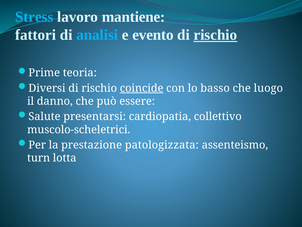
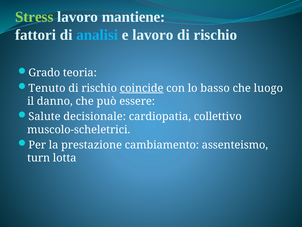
Stress colour: light blue -> light green (34, 17)
e evento: evento -> lavoro (153, 35)
rischio underline: present -> none (215, 35)
Prime: Prime -> Grado (44, 73)
Diversi: Diversi -> Tenuto (47, 88)
presentarsi: presentarsi -> decisionale (95, 116)
patologizzata: patologizzata -> cambiamento (162, 145)
